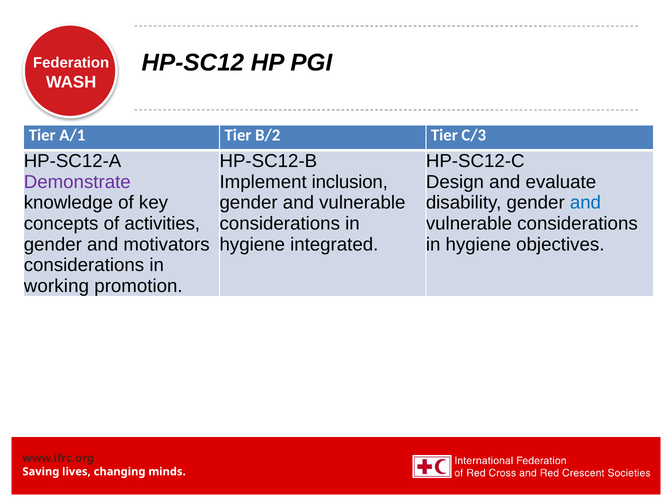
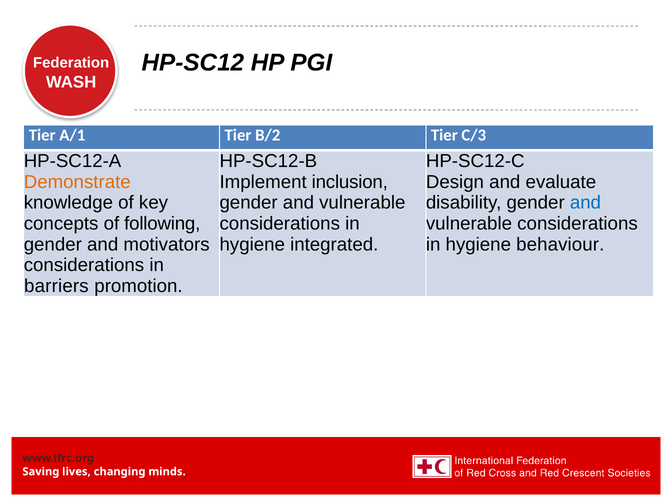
Demonstrate colour: purple -> orange (77, 182)
activities: activities -> following (162, 224)
objectives: objectives -> behaviour (560, 244)
working: working -> barriers (56, 286)
